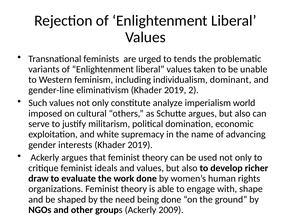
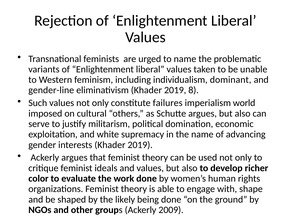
to tends: tends -> name (185, 59)
2: 2 -> 8 (194, 90)
analyze: analyze -> failures (168, 103)
draw: draw -> color (38, 179)
need: need -> likely (125, 200)
